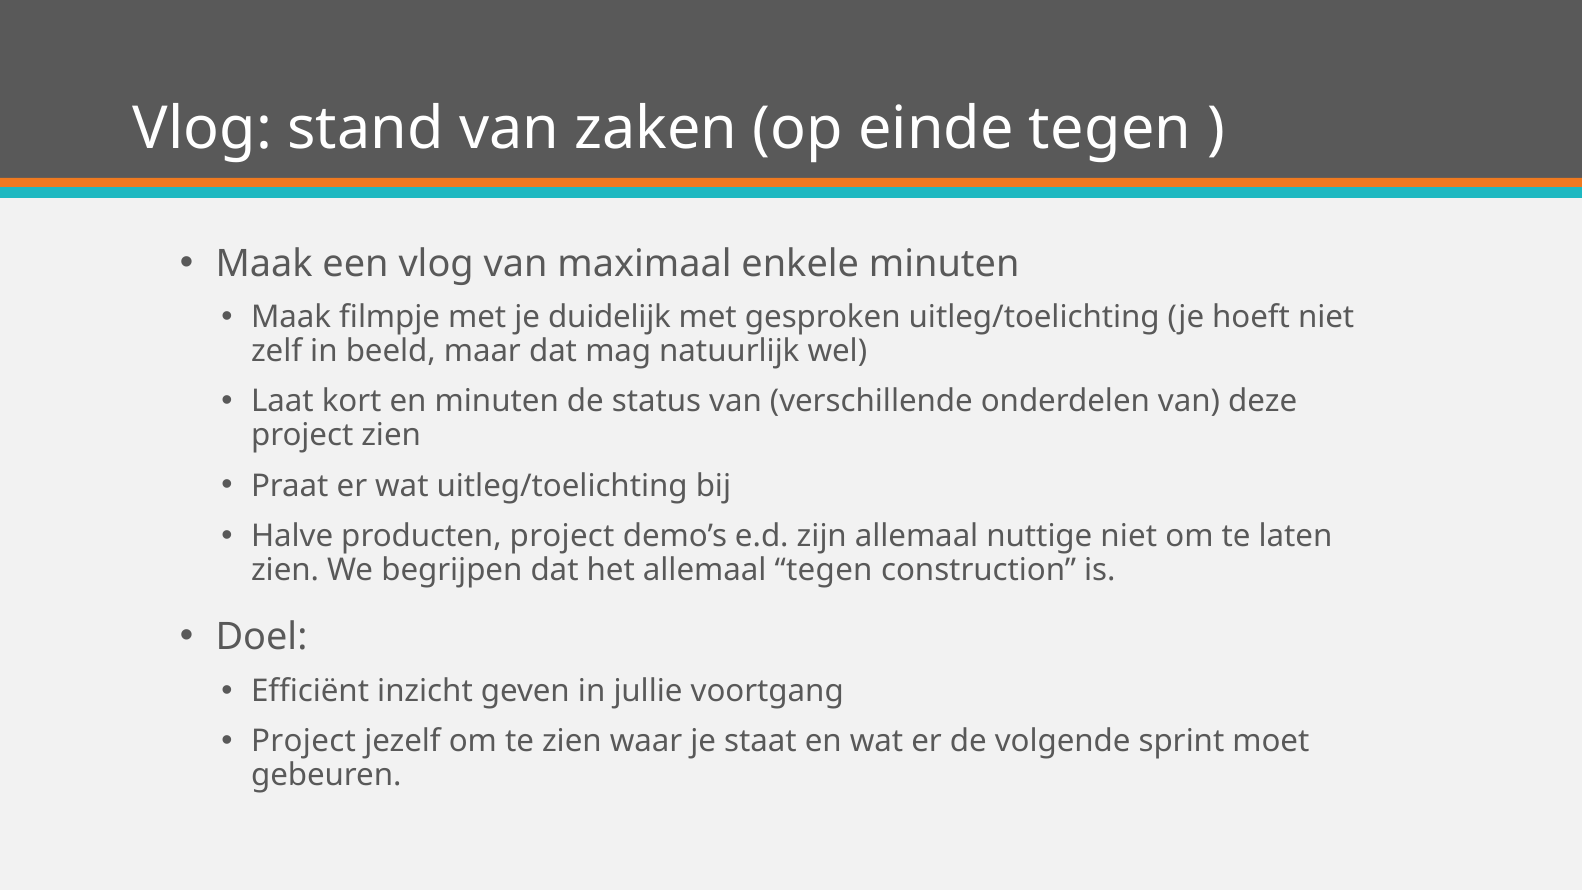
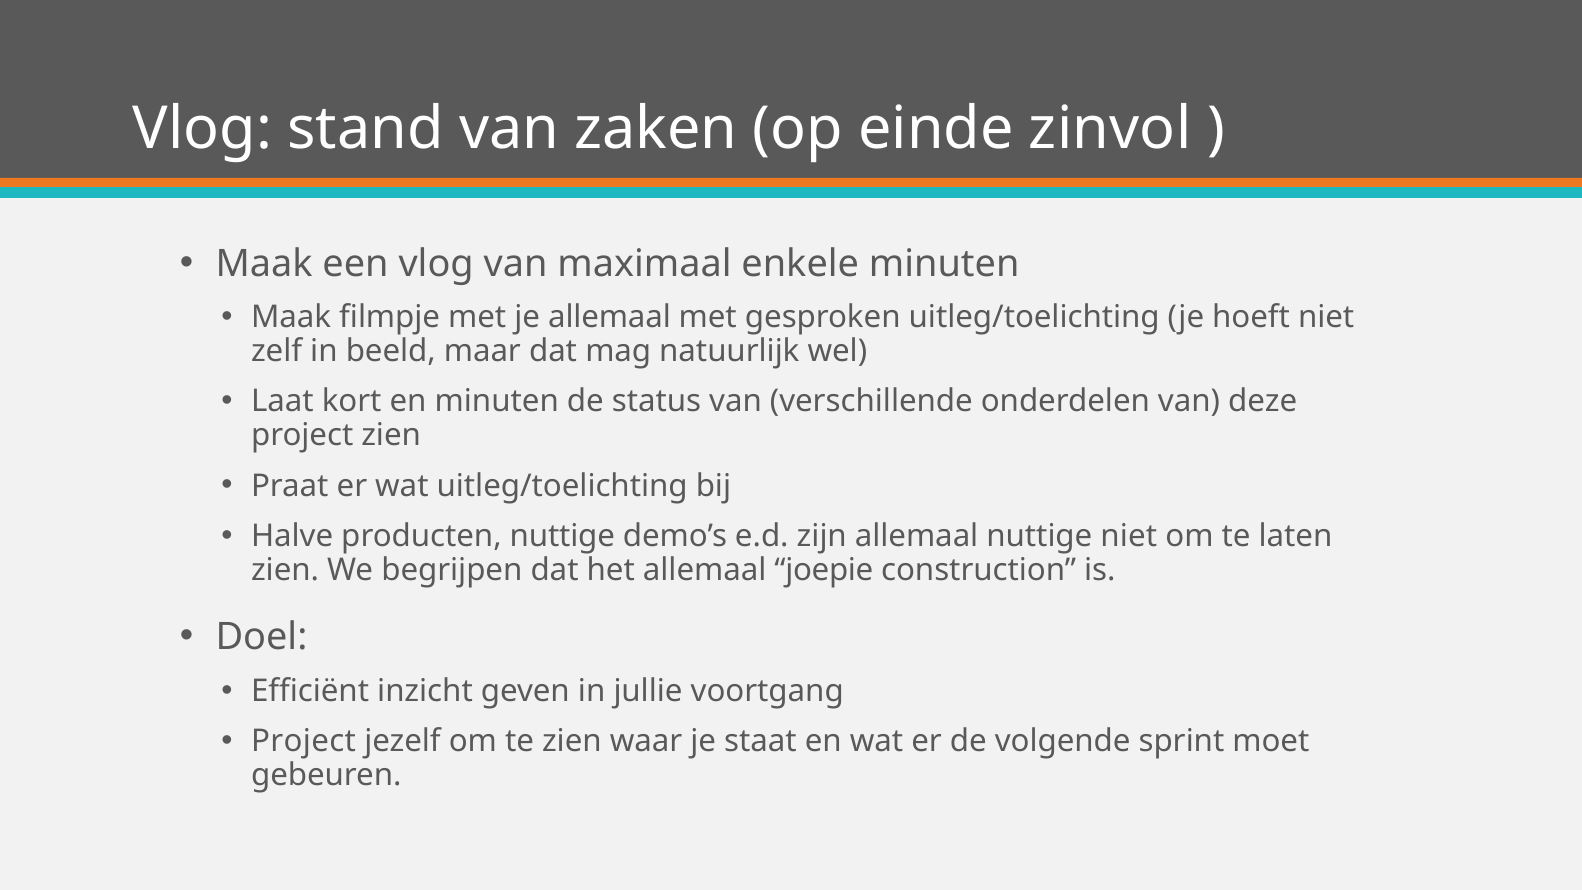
einde tegen: tegen -> zinvol (1110, 129)
je duidelijk: duidelijk -> allemaal (610, 317)
producten project: project -> nuttige (562, 536)
allemaal tegen: tegen -> joepie (824, 570)
